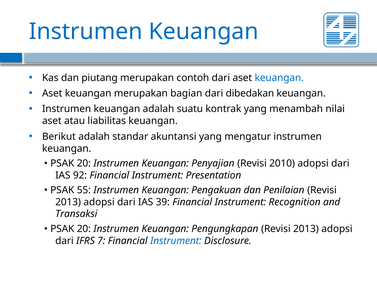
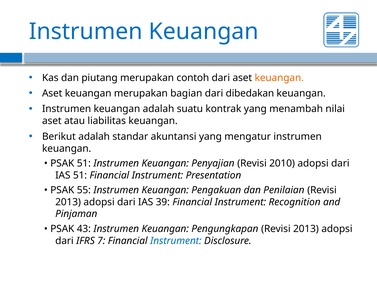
keuangan colour: blue -> orange (279, 78)
20: 20 -> 51 (84, 163)
IAS 92: 92 -> 51 (80, 175)
Transaksi: Transaksi -> Pinjaman (76, 214)
20: 20 -> 43 (84, 229)
